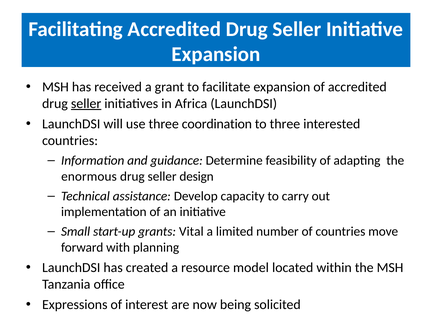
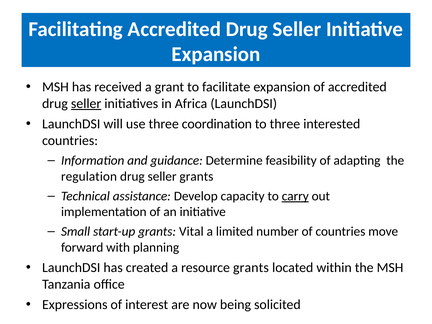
enormous: enormous -> regulation (89, 176)
seller design: design -> grants (196, 176)
carry underline: none -> present (295, 196)
resource model: model -> grants (251, 268)
